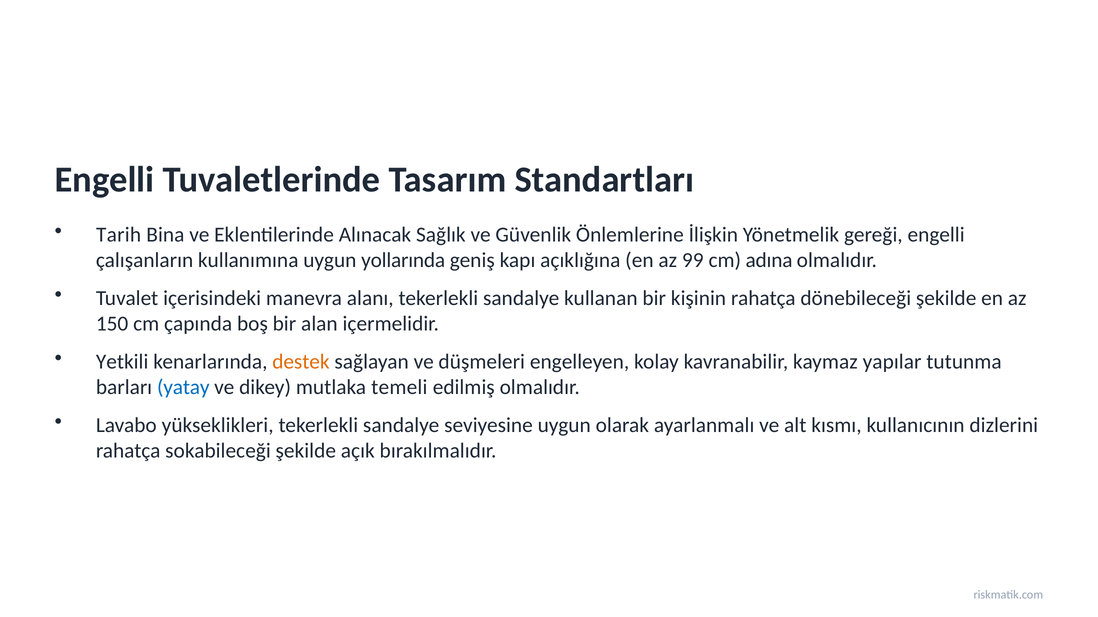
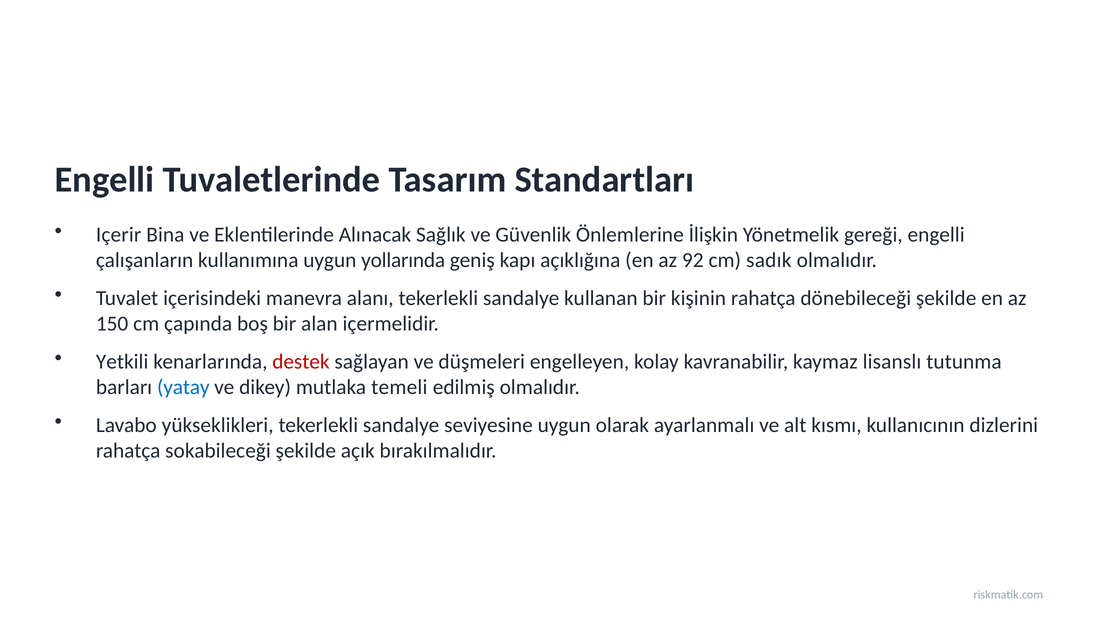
Tarih: Tarih -> Içerir (119, 235)
99: 99 -> 92 (693, 260)
adına: adına -> sadık (769, 260)
destek colour: orange -> red (301, 362)
yapılar: yapılar -> lisanslı (892, 362)
